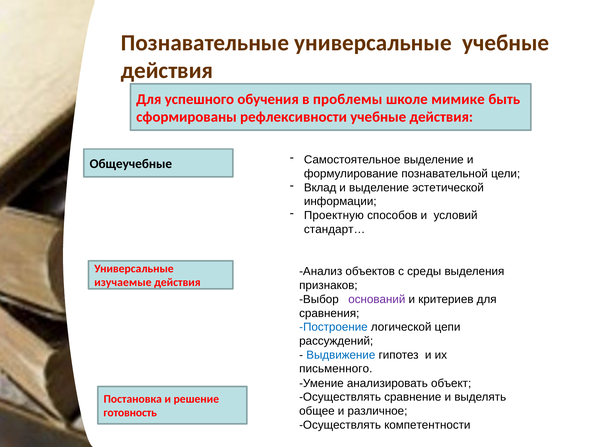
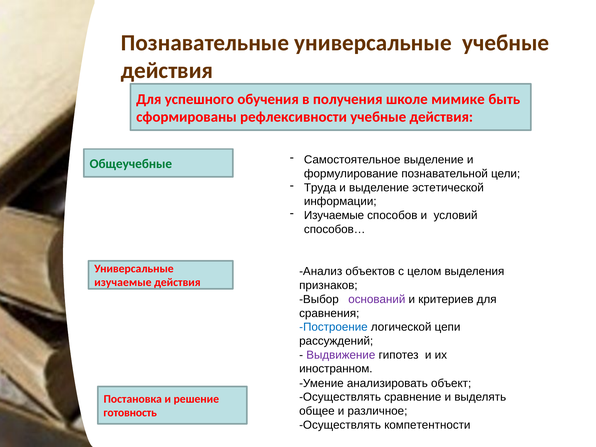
проблемы: проблемы -> получения (348, 99)
Общеучебные colour: black -> green (131, 164)
Вклад: Вклад -> Труда (320, 188)
Проектную: Проектную -> Изучаемые (334, 215)
стандарт…: стандарт… -> способов… (335, 229)
среды: среды -> целом (424, 271)
Выдвижение colour: blue -> purple (341, 355)
письменного: письменного -> иностранном (336, 369)
